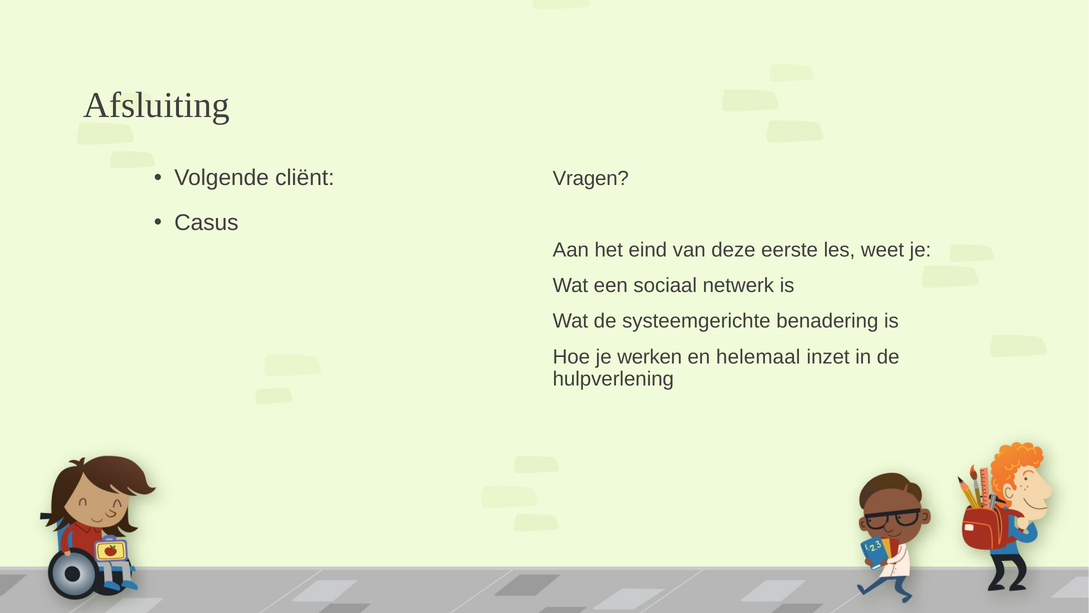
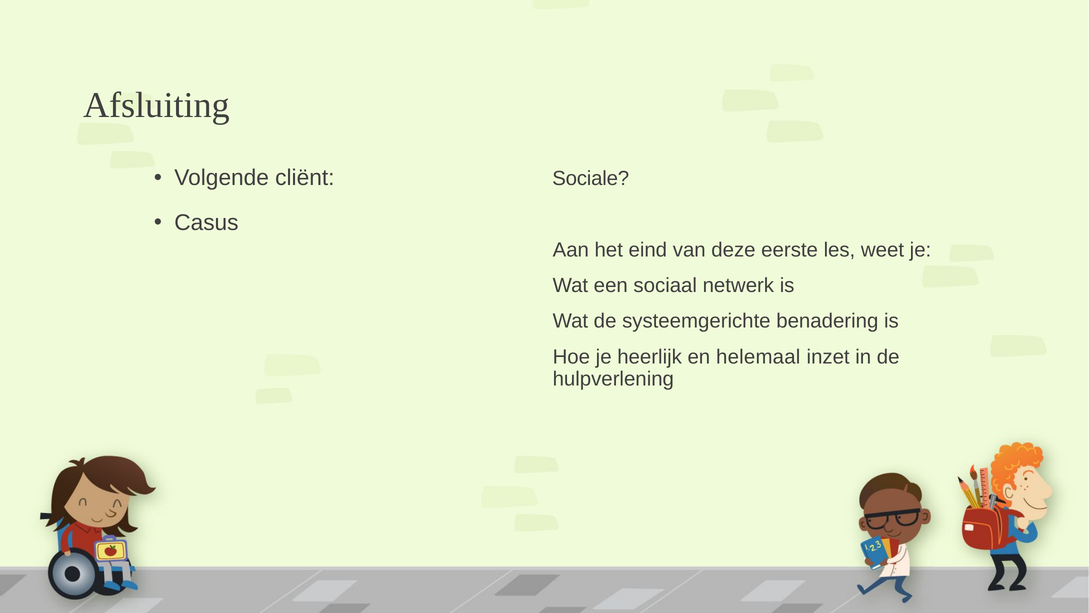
Vragen: Vragen -> Sociale (591, 178)
werken: werken -> heerlijk (650, 357)
